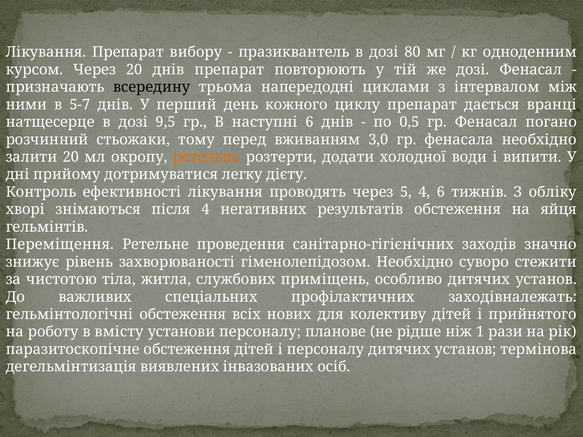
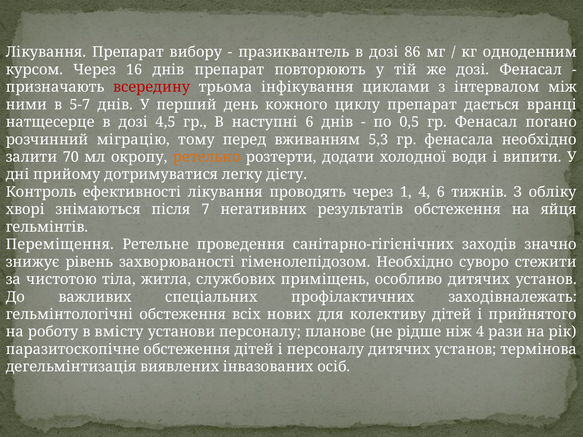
80: 80 -> 86 (413, 52)
Через 20: 20 -> 16 (134, 70)
всередину colour: black -> red (152, 87)
напередодні: напередодні -> інфікування (307, 87)
9,5: 9,5 -> 4,5 (166, 122)
стьожаки: стьожаки -> міграцію (133, 140)
3,0: 3,0 -> 5,3 (378, 140)
залити 20: 20 -> 70 (71, 157)
5: 5 -> 1 (406, 192)
після 4: 4 -> 7 (205, 210)
ніж 1: 1 -> 4 (480, 332)
